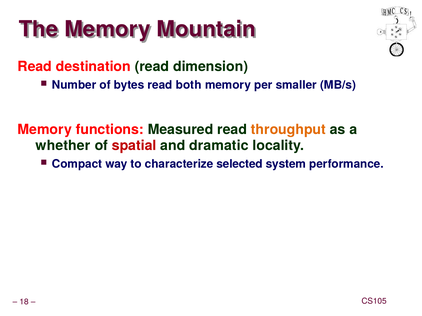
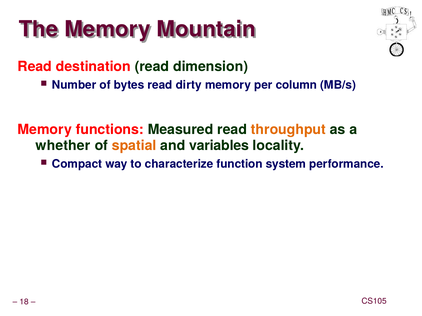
both: both -> dirty (189, 85)
smaller: smaller -> column (296, 85)
spatial colour: red -> orange (134, 146)
dramatic: dramatic -> variables (219, 146)
selected: selected -> function (240, 164)
